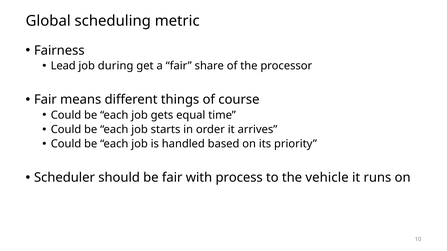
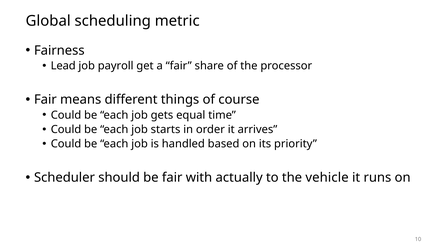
during: during -> payroll (116, 66)
process: process -> actually (239, 178)
